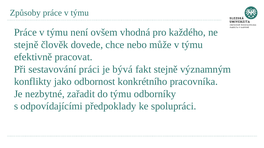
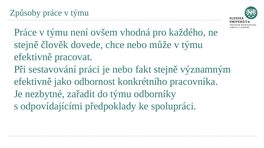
je bývá: bývá -> nebo (123, 70)
konflikty: konflikty -> efektivně (33, 82)
